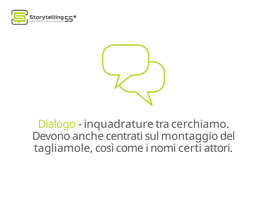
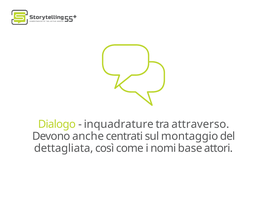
cerchiamo: cerchiamo -> attraverso (200, 124)
tagliamole: tagliamole -> dettagliata (64, 148)
certi: certi -> base (190, 148)
